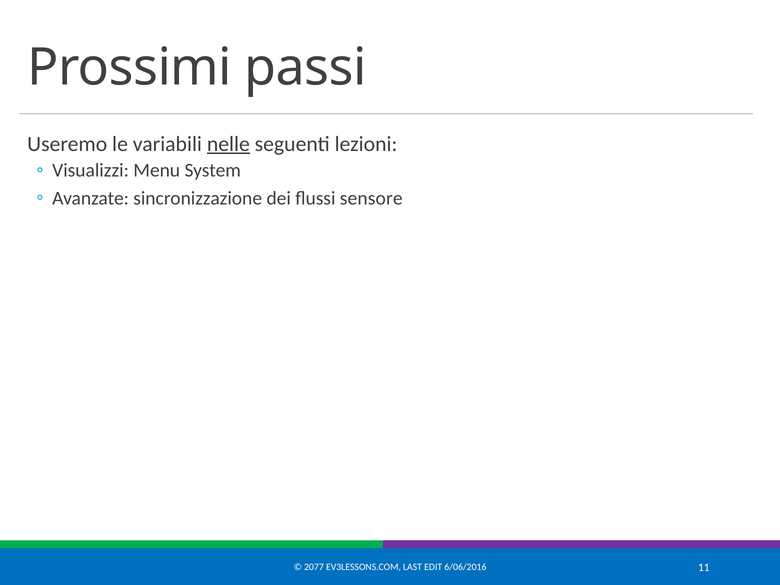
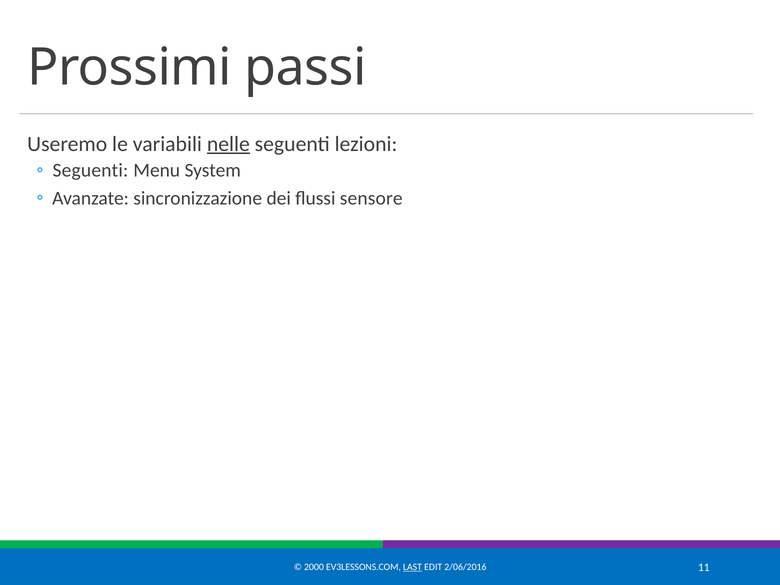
Visualizzi: Visualizzi -> Seguenti (90, 171)
2077: 2077 -> 2000 (314, 567)
LAST underline: none -> present (412, 567)
6/06/2016: 6/06/2016 -> 2/06/2016 (465, 567)
